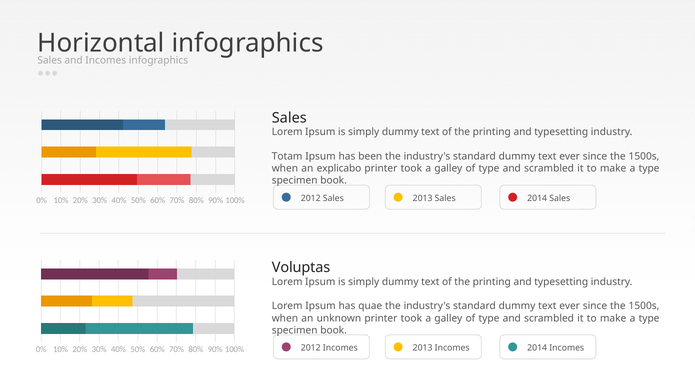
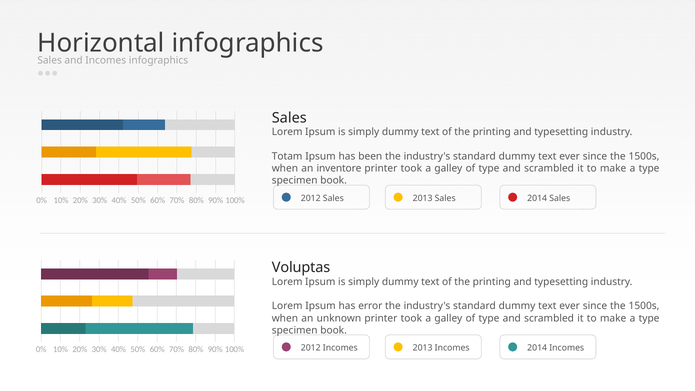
explicabo: explicabo -> inventore (339, 168)
quae: quae -> error (370, 306)
